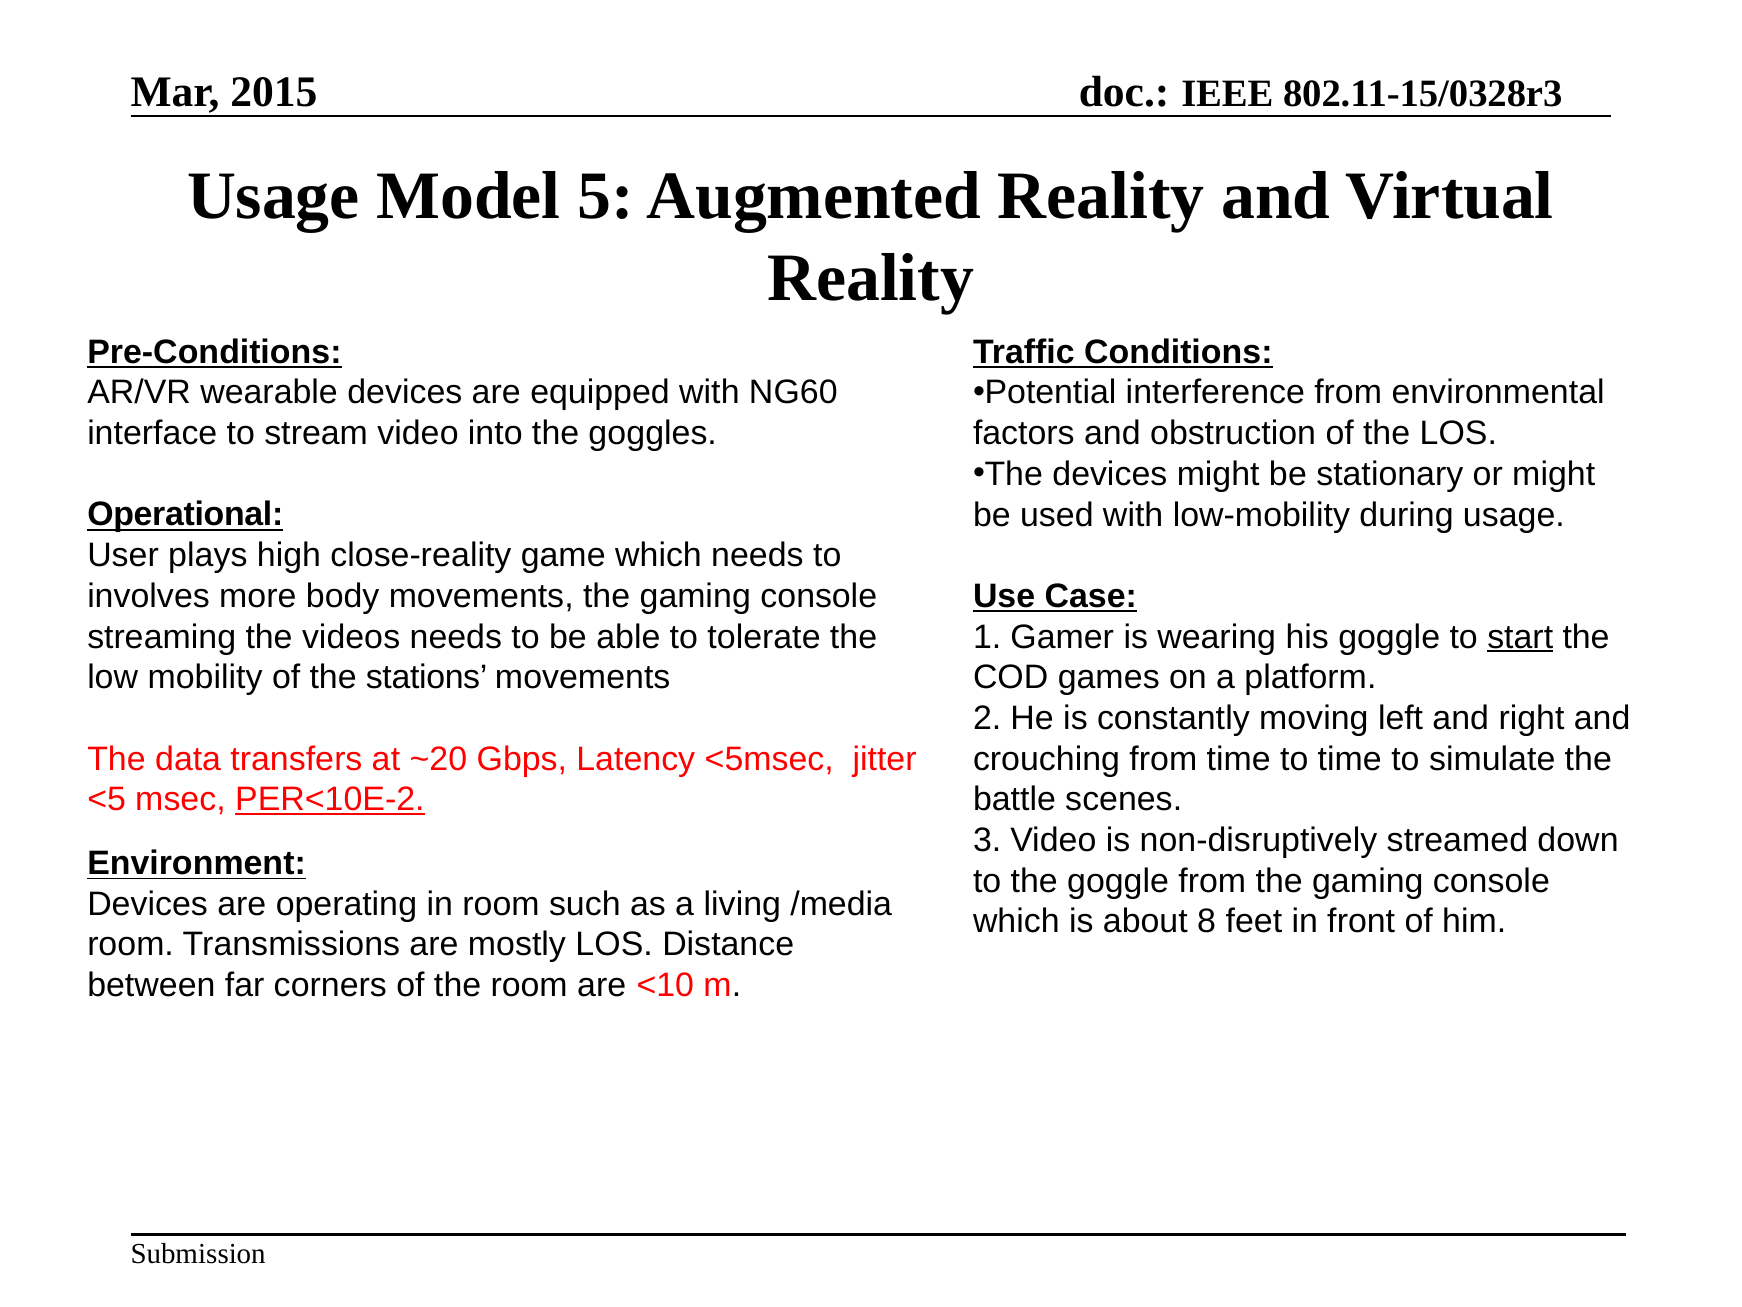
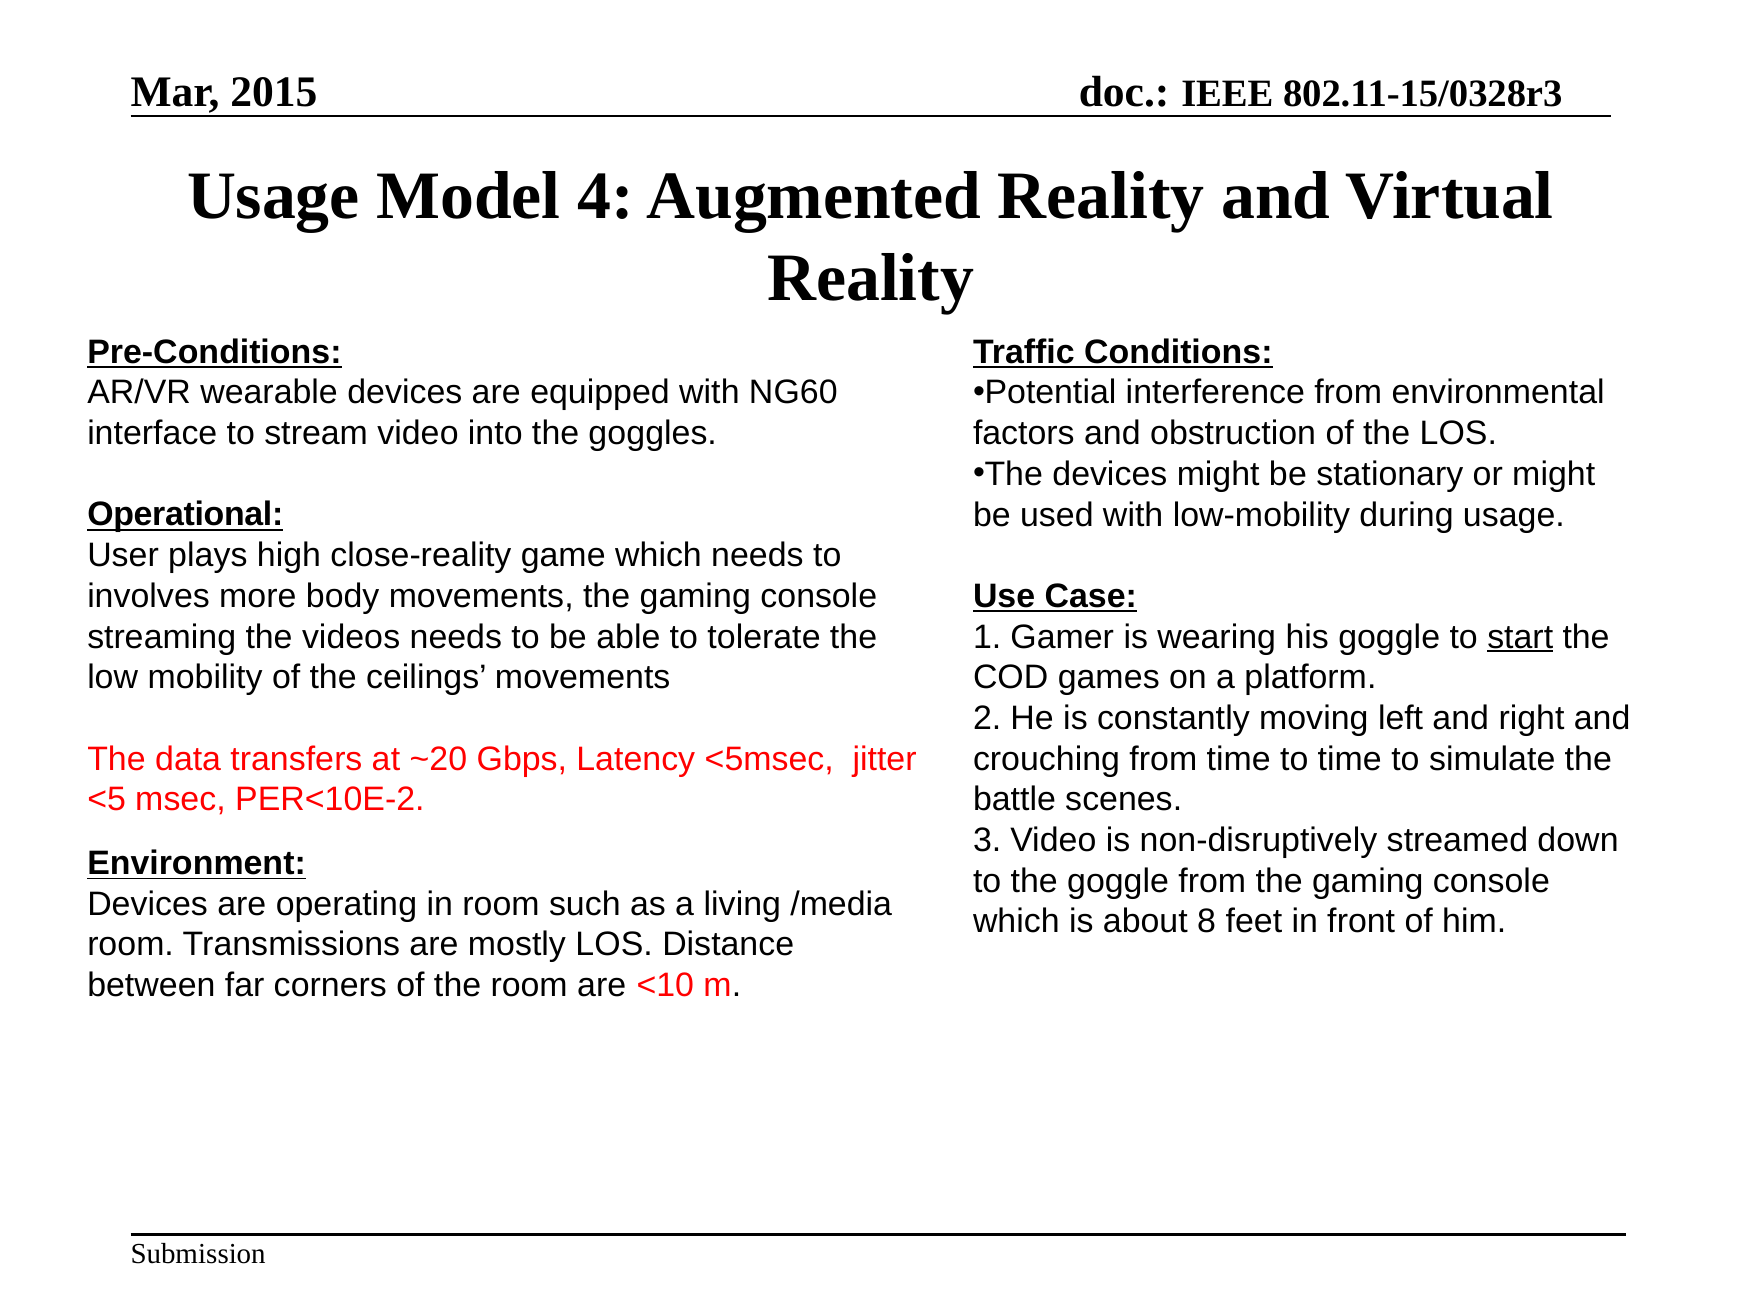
5: 5 -> 4 (606, 196)
stations: stations -> ceilings (426, 677)
PER<10E-2 underline: present -> none (330, 799)
